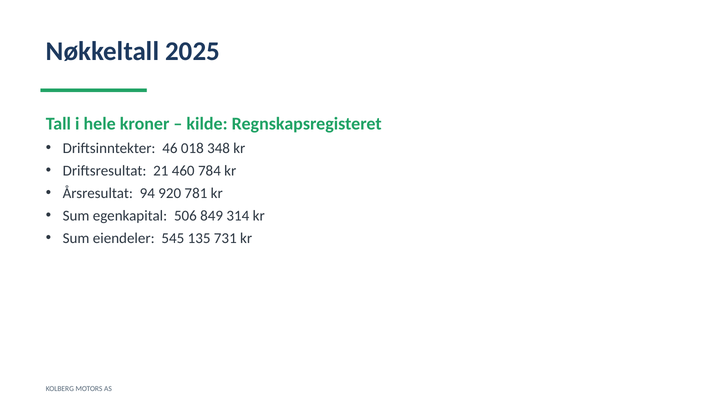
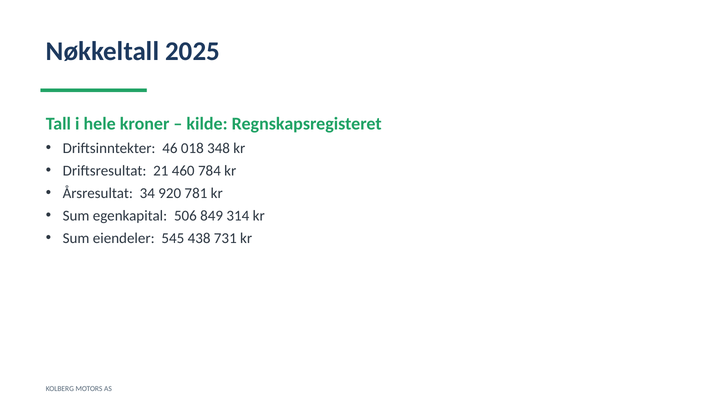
94: 94 -> 34 (147, 193)
135: 135 -> 438 (199, 238)
